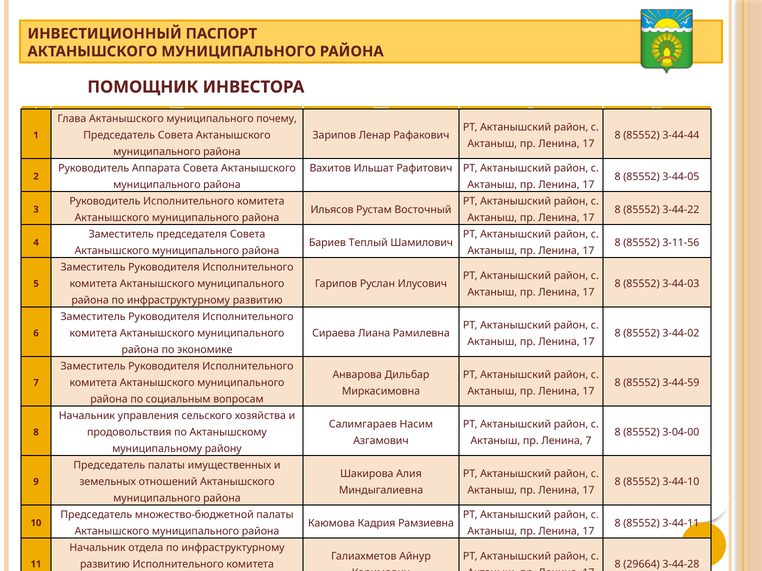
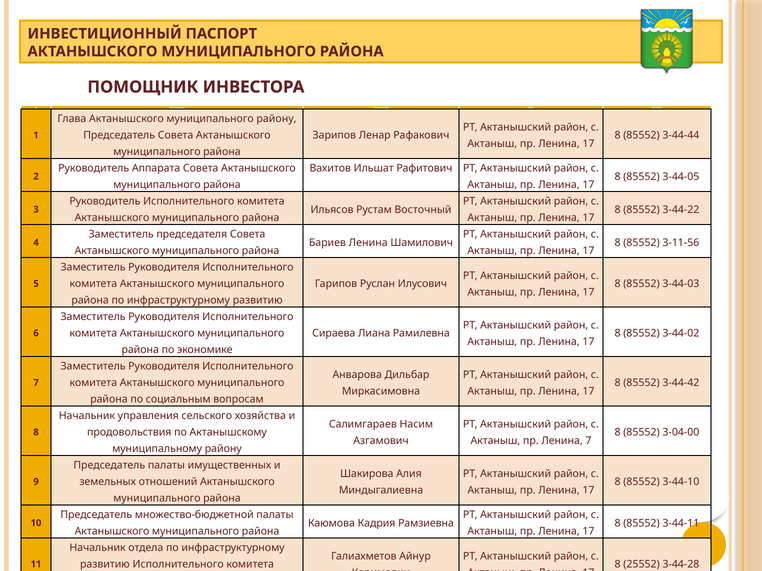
муниципального почему: почему -> району (277, 119)
Бариев Теплый: Теплый -> Ленина (368, 243)
3-44-59: 3-44-59 -> 3-44-42 (681, 383)
29664: 29664 -> 25552 (642, 565)
